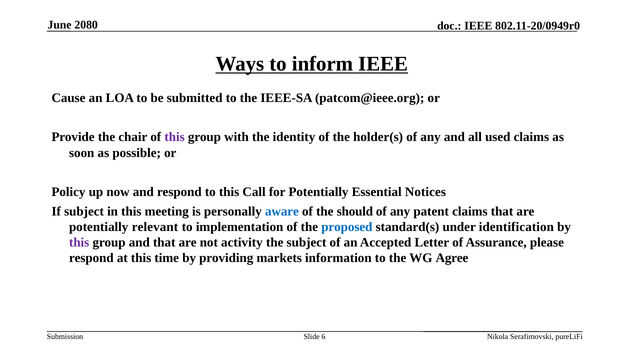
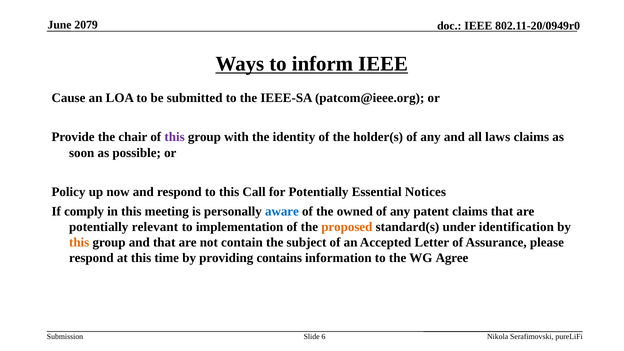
2080: 2080 -> 2079 (86, 25)
used: used -> laws (498, 137)
If subject: subject -> comply (84, 211)
should: should -> owned (355, 211)
proposed colour: blue -> orange (347, 227)
this colour: purple -> orange (79, 242)
activity: activity -> contain (242, 242)
markets: markets -> contains (279, 258)
